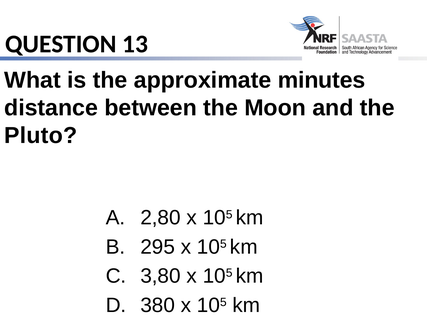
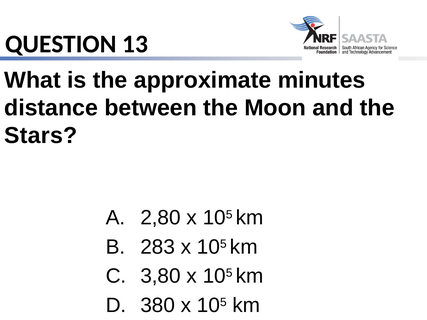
Pluto: Pluto -> Stars (41, 136)
295: 295 -> 283 (158, 247)
